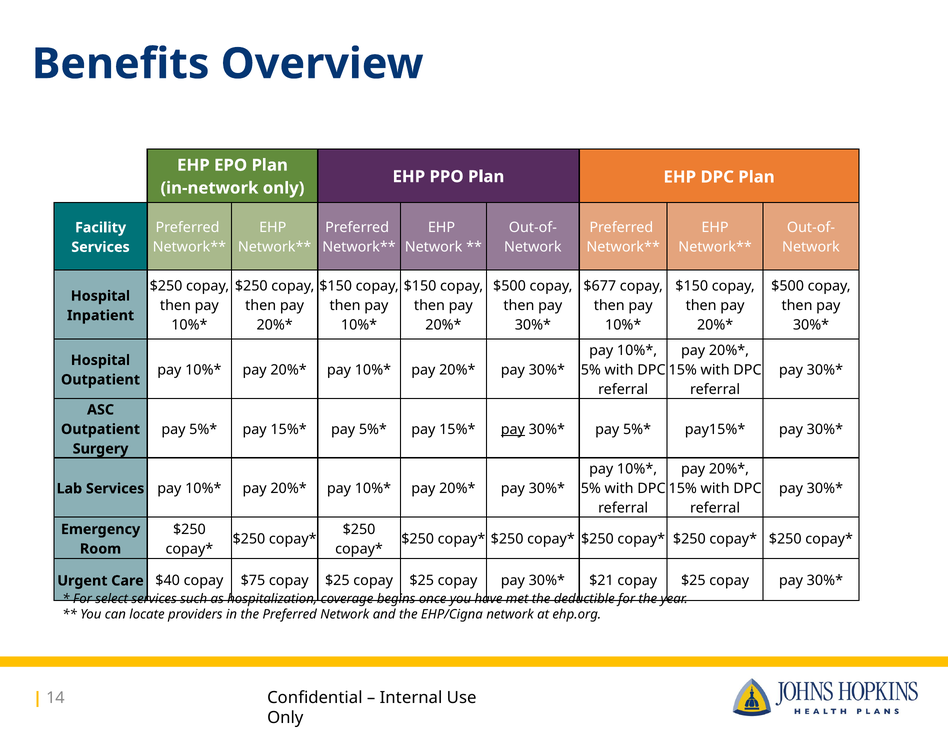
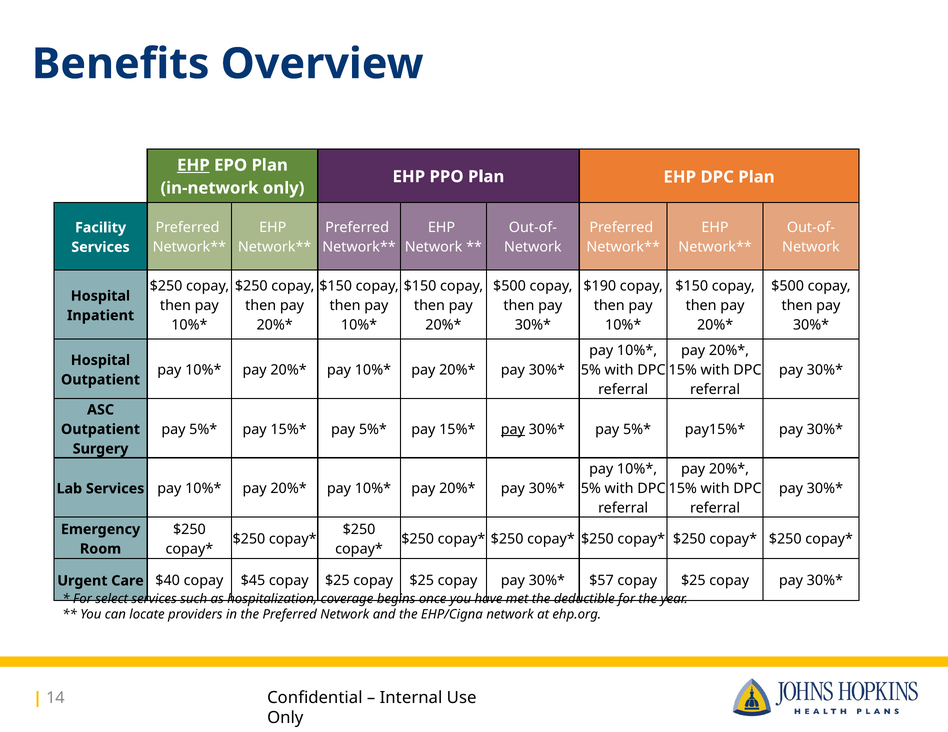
EHP underline: none -> present (193, 165)
$677: $677 -> $190 (600, 286)
$75: $75 -> $45 (253, 581)
$21: $21 -> $57 (601, 581)
